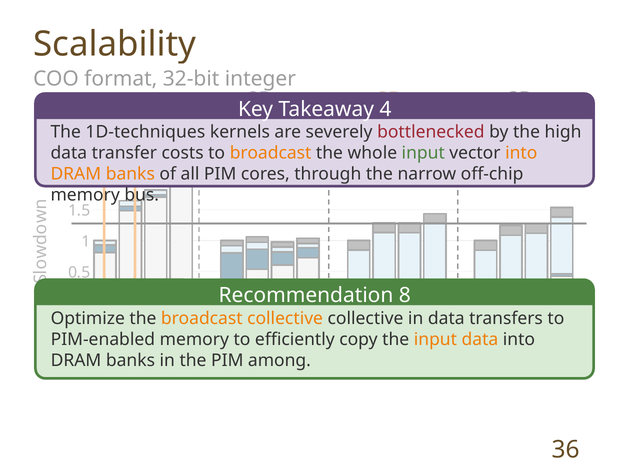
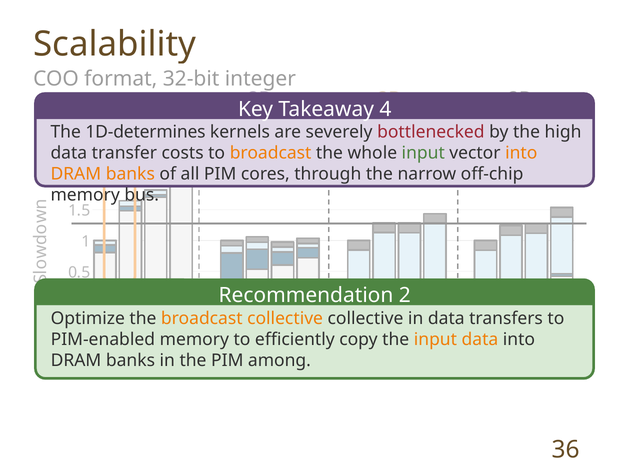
1D-techniques: 1D-techniques -> 1D-determines (145, 132)
Recommendation 8: 8 -> 2 (405, 295)
